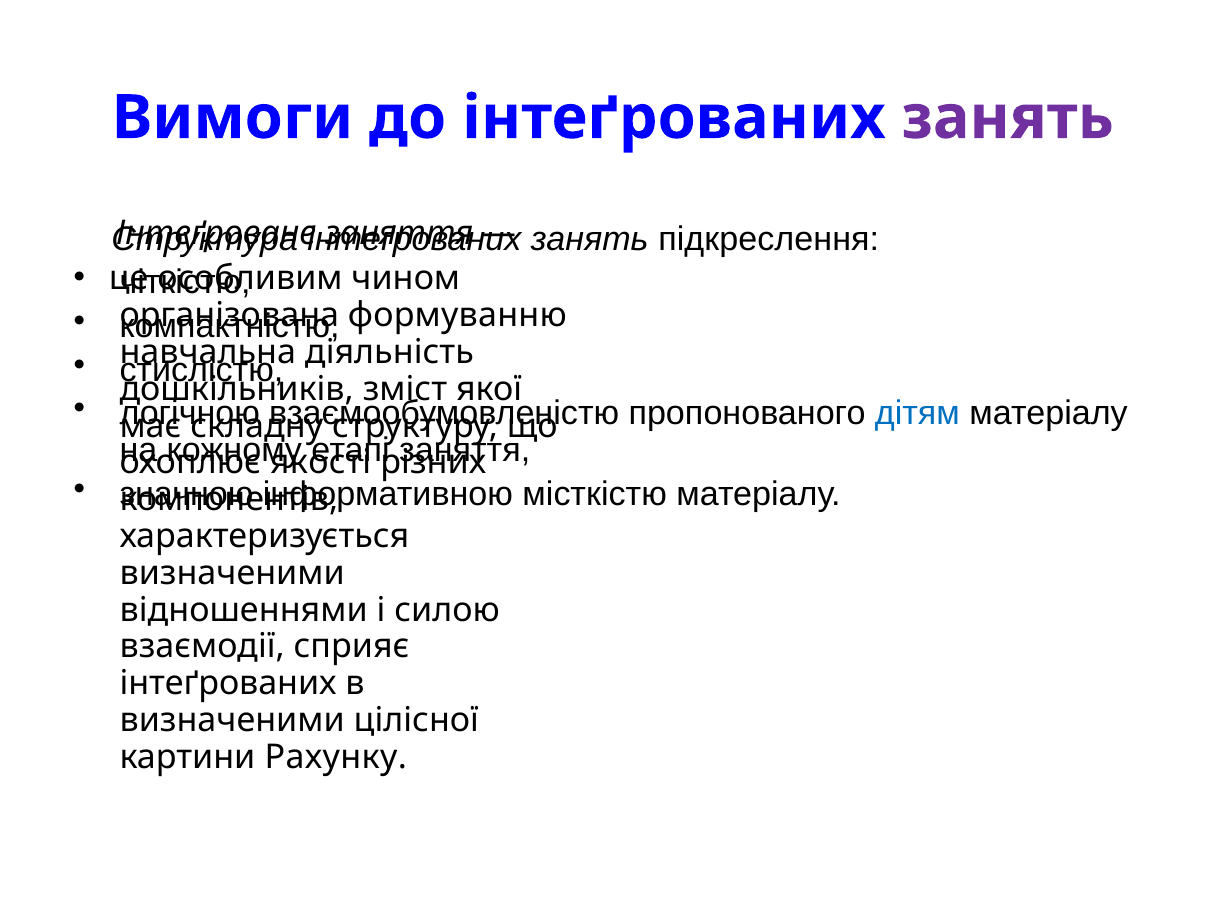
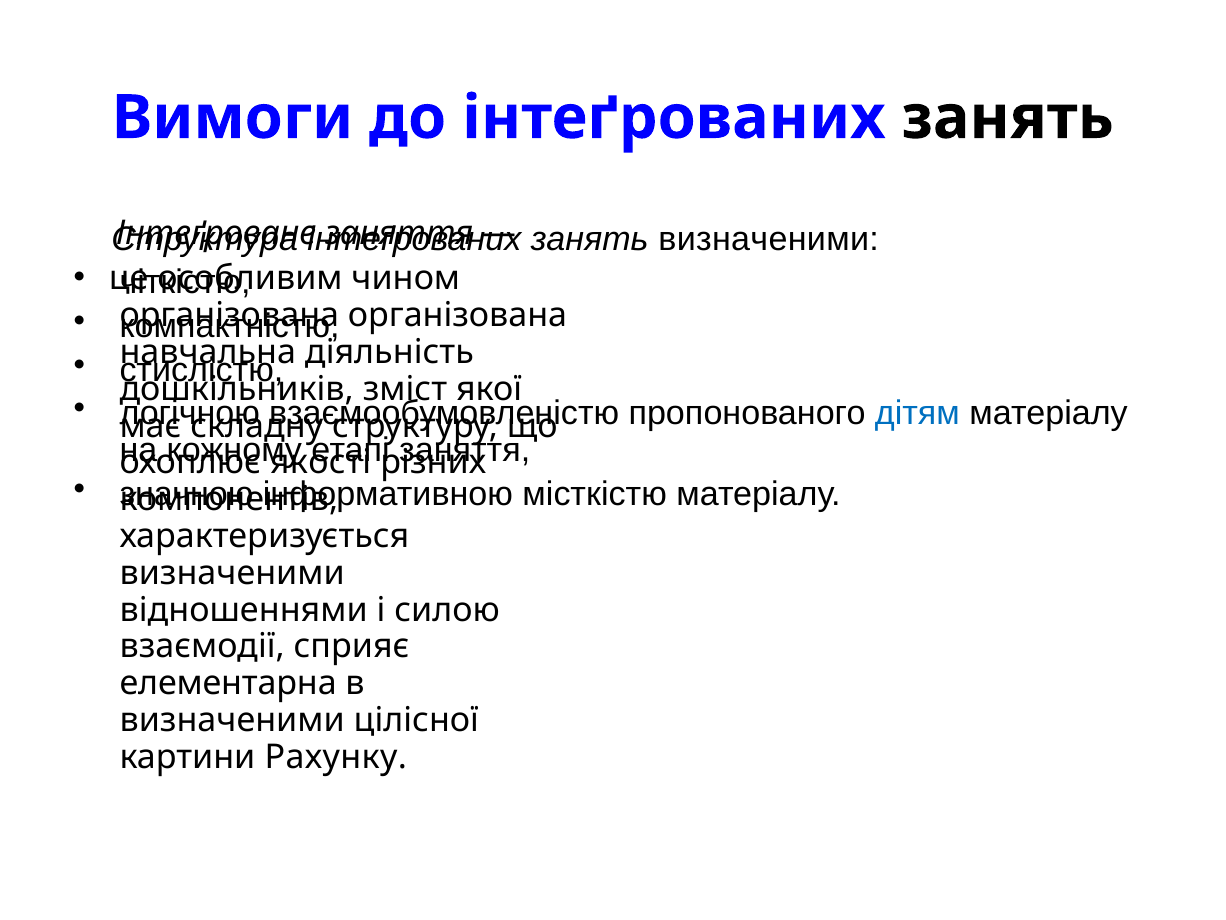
занять colour: purple -> black (1008, 118)
занять підкреслення: підкреслення -> визначеними (769, 239)
формуванню: формуванню -> організована (458, 315)
інтеґрованих: інтеґрованих -> елементарна (228, 683)
